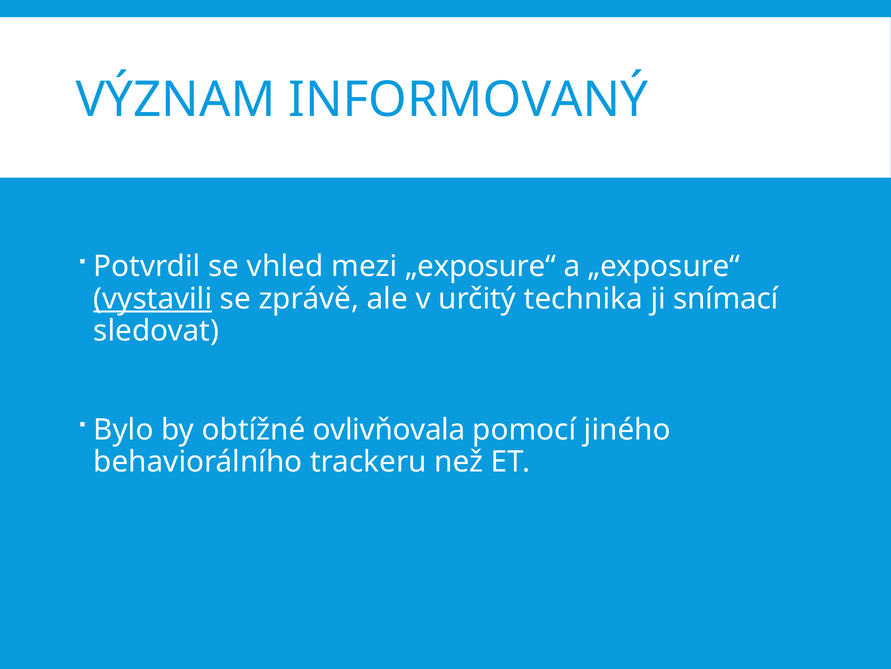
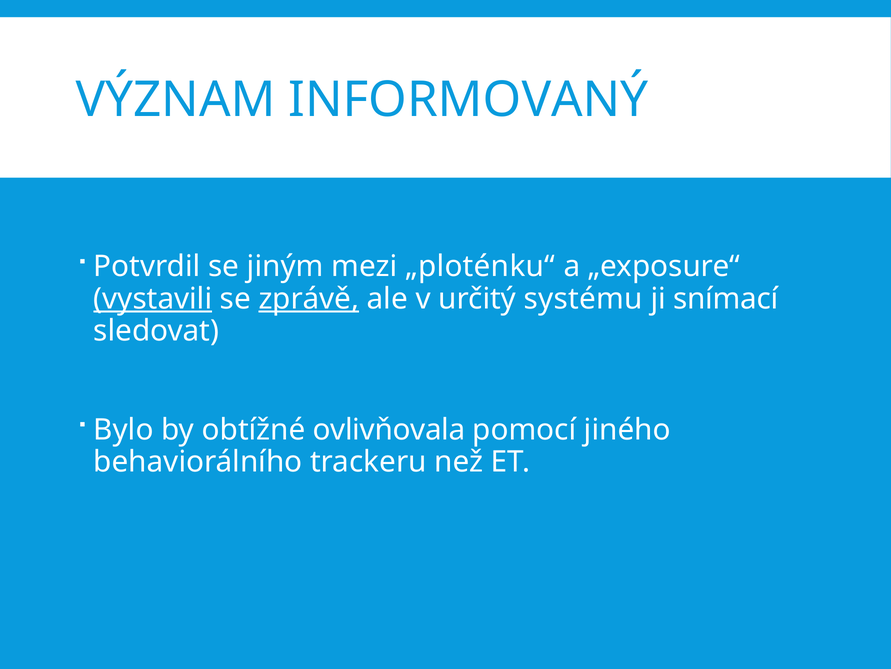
vhled: vhled -> jiným (285, 266)
mezi „exposure“: „exposure“ -> „ploténku“ (480, 266)
zprávě underline: none -> present (309, 298)
technika: technika -> systému (583, 298)
